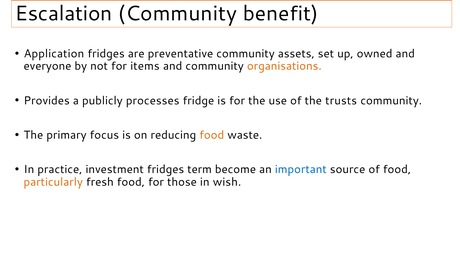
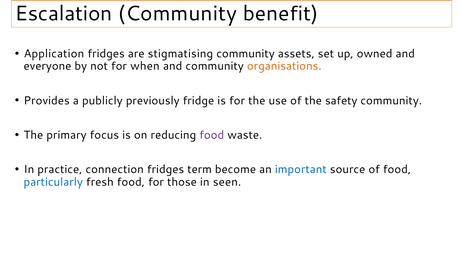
preventative: preventative -> stigmatising (180, 54)
items: items -> when (145, 66)
processes: processes -> previously (153, 100)
trusts: trusts -> safety (341, 100)
food colour: orange -> purple (212, 135)
investment: investment -> connection (115, 169)
particularly colour: orange -> blue (53, 182)
wish: wish -> seen (227, 182)
